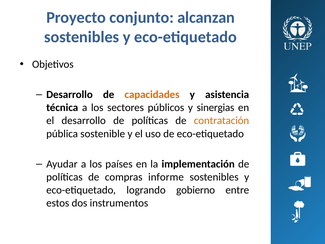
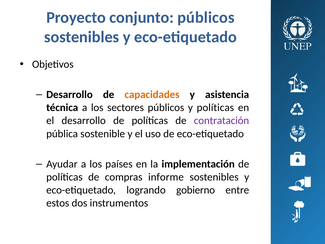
conjunto alcanzan: alcanzan -> públicos (206, 18)
y sinergias: sinergias -> políticas (215, 108)
contratación colour: orange -> purple (221, 121)
